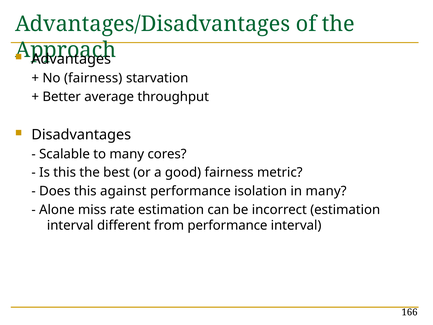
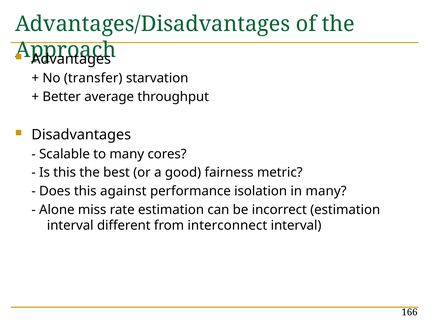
No fairness: fairness -> transfer (93, 78)
from performance: performance -> interconnect (227, 225)
